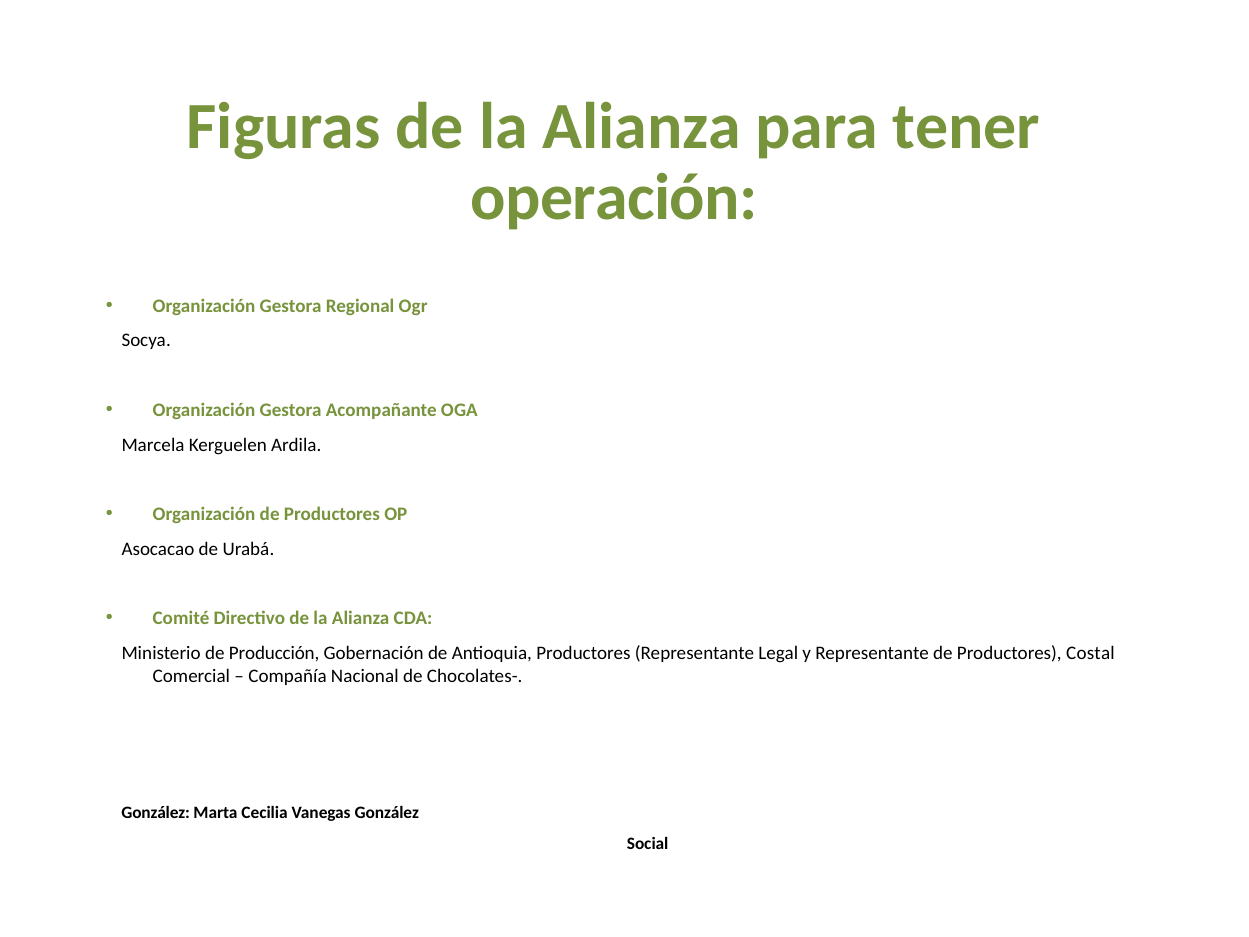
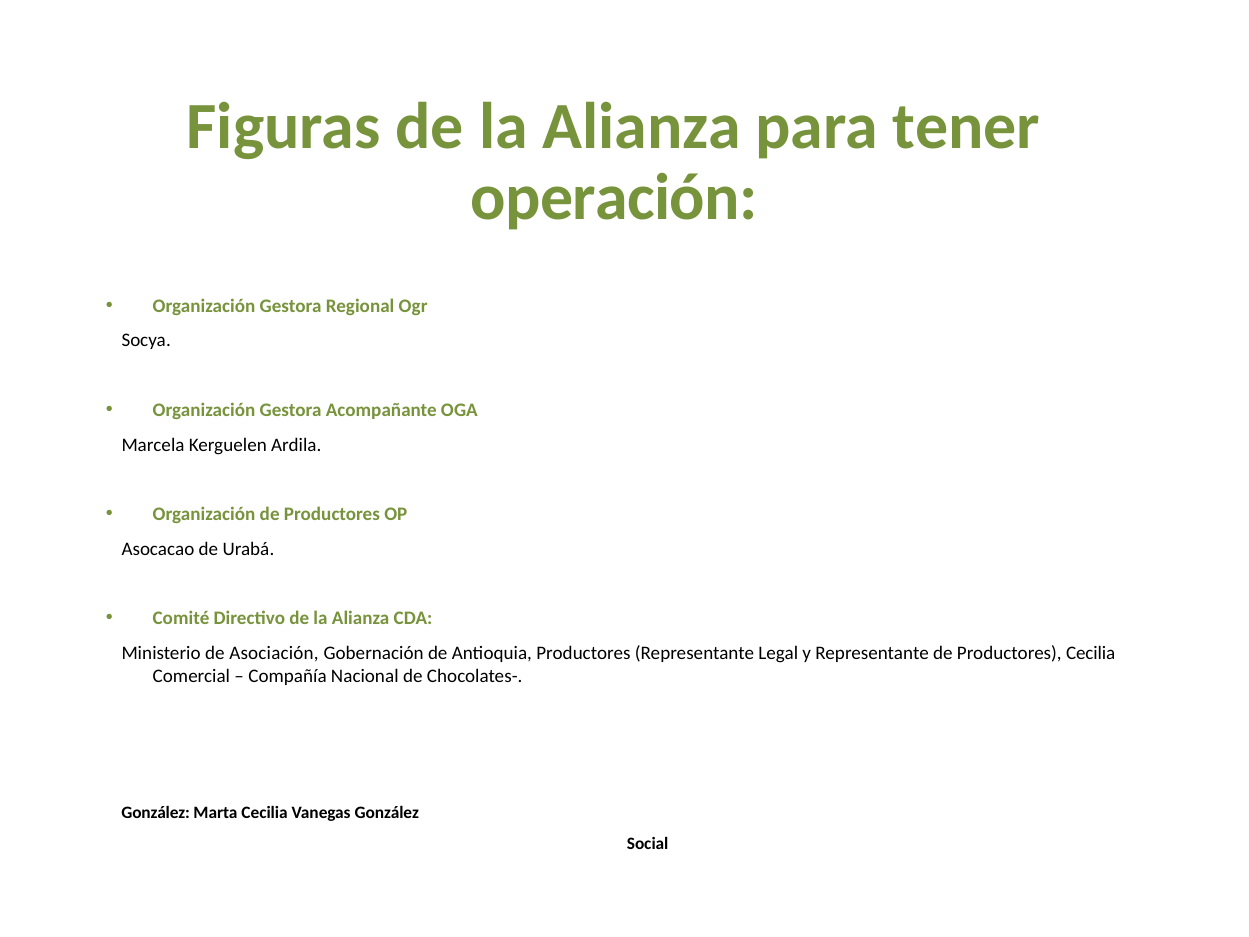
Producción: Producción -> Asociación (274, 653)
Productores Costal: Costal -> Cecilia (1091, 653)
